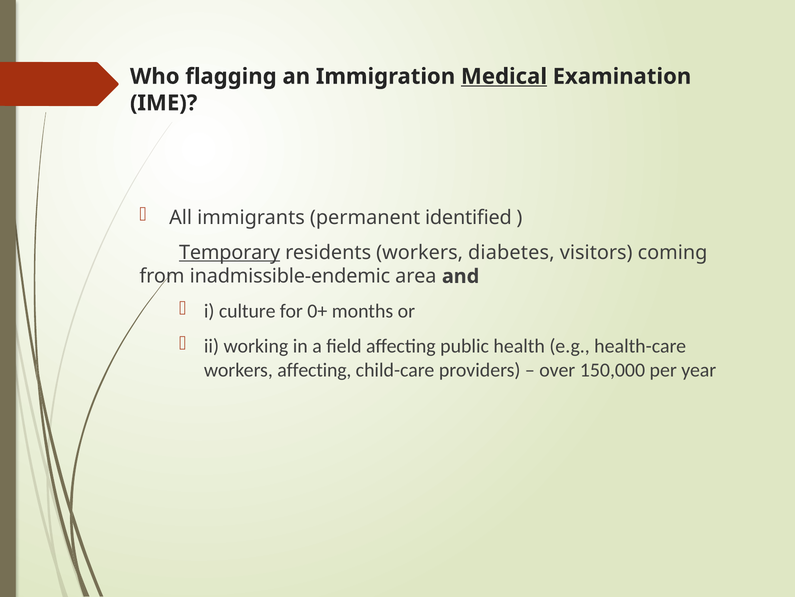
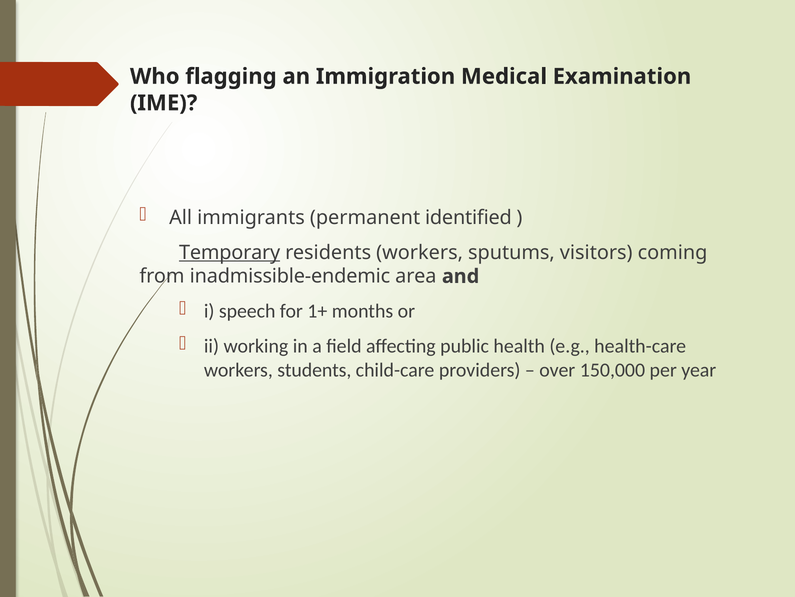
Medical underline: present -> none (504, 76)
diabetes: diabetes -> sputums (511, 252)
culture: culture -> speech (247, 311)
0+: 0+ -> 1+ (317, 311)
workers affecting: affecting -> students (314, 370)
